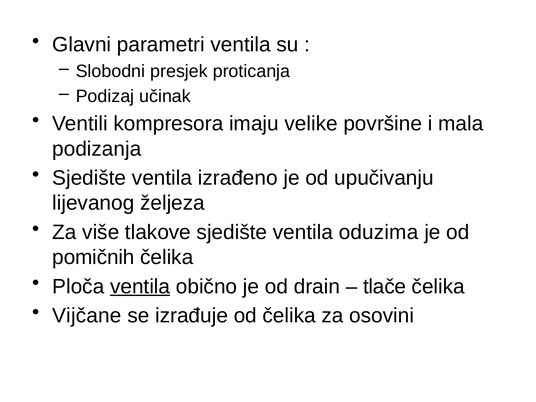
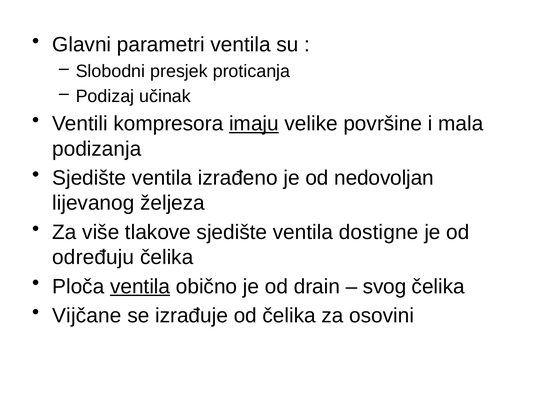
imaju underline: none -> present (254, 124)
upučivanju: upučivanju -> nedovoljan (384, 178)
oduzima: oduzima -> dostigne (379, 232)
pomičnih: pomičnih -> određuju (93, 257)
tlače: tlače -> svog (385, 286)
